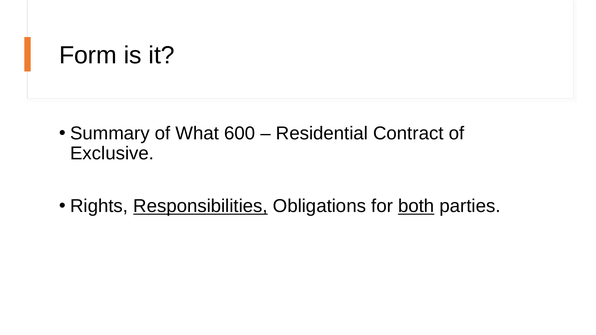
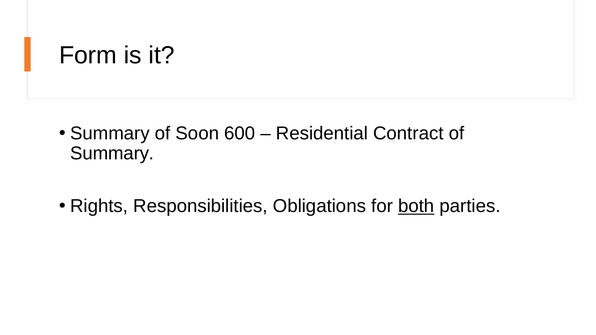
What: What -> Soon (197, 133)
Exclusive: Exclusive -> Summary (112, 154)
Responsibilities underline: present -> none (200, 206)
